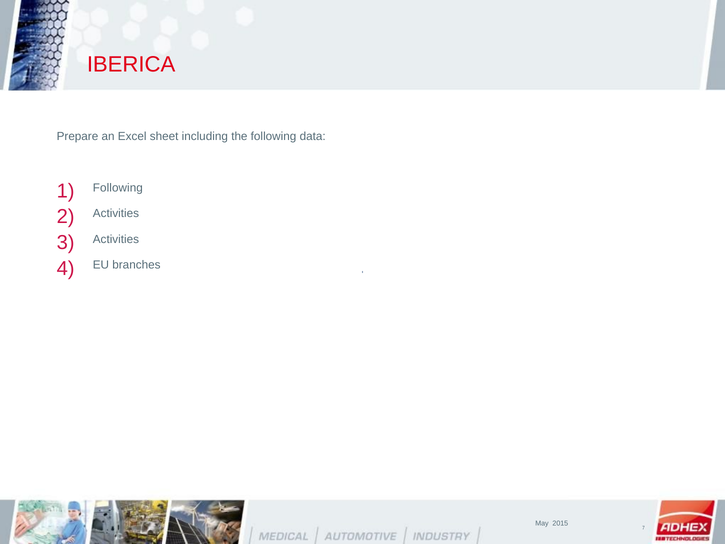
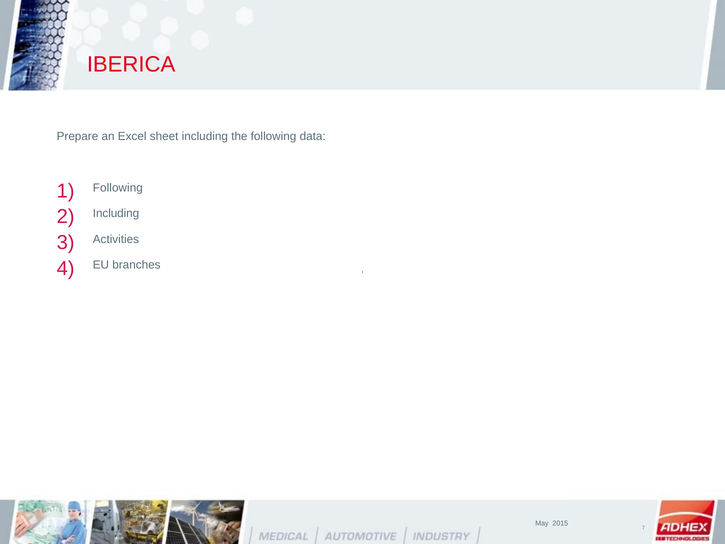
Activities: Activities -> Including (116, 213)
